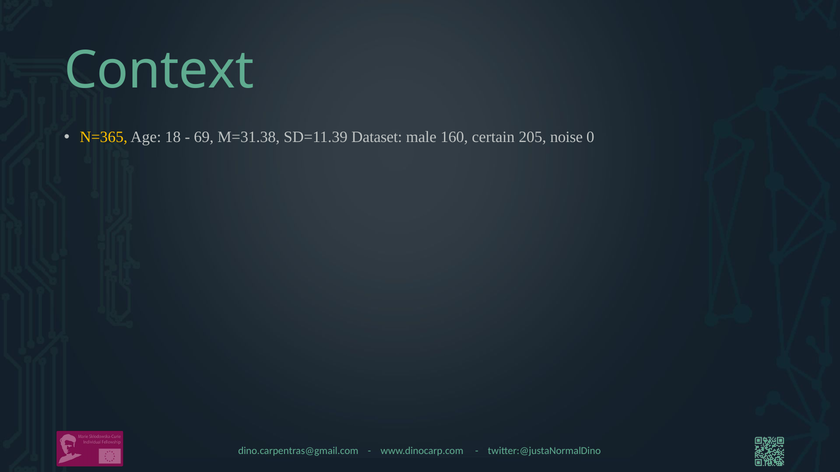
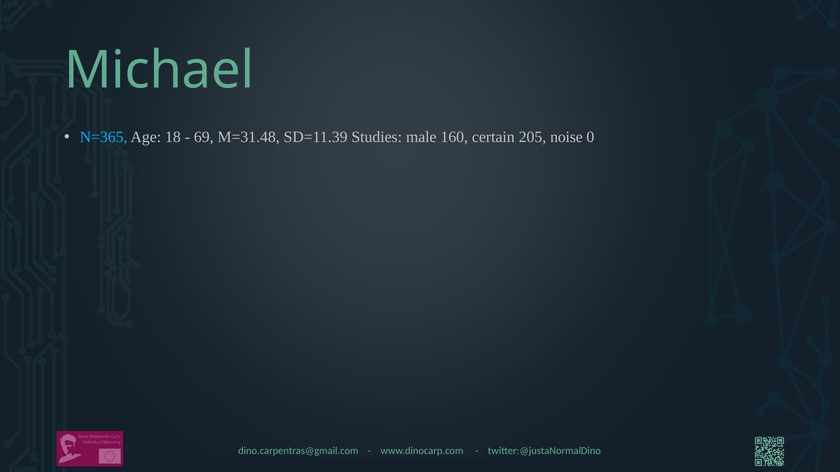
Context: Context -> Michael (159, 70)
N=365 colour: yellow -> light blue (104, 137)
M=31.38: M=31.38 -> M=31.48 (249, 137)
Dataset: Dataset -> Studies (377, 137)
